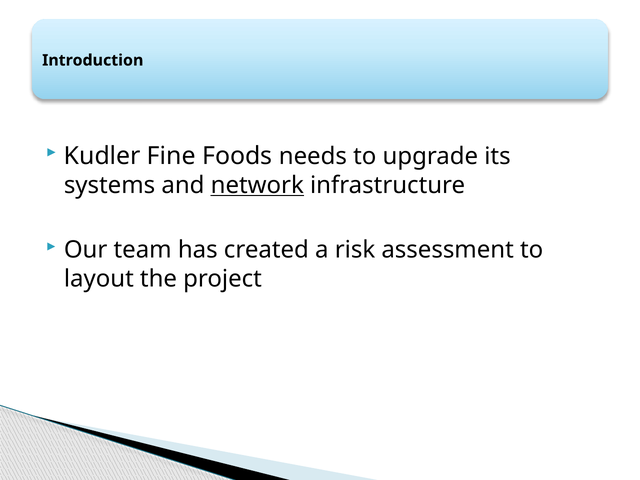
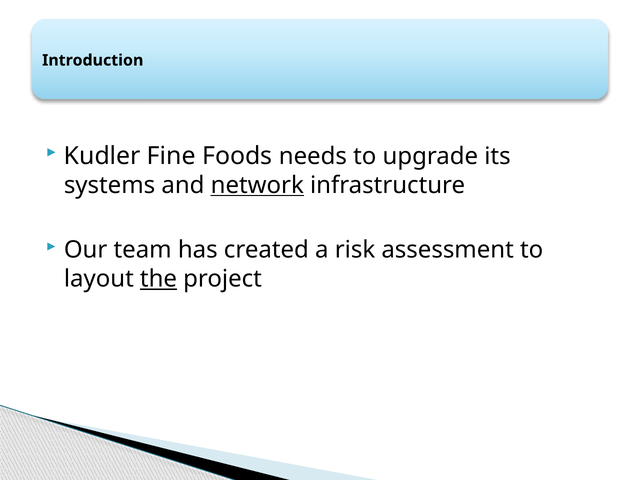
the underline: none -> present (158, 279)
